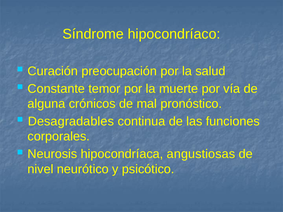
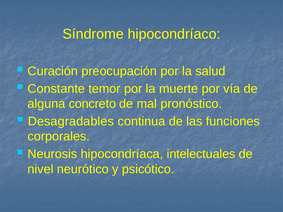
crónicos: crónicos -> concreto (92, 104)
angustiosas: angustiosas -> intelectuales (201, 154)
